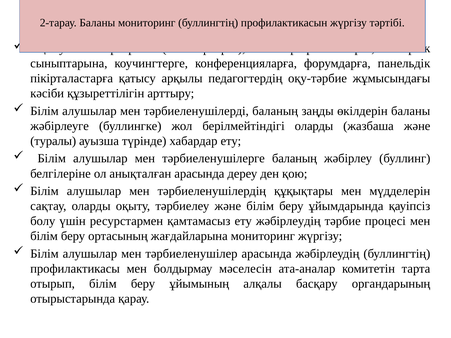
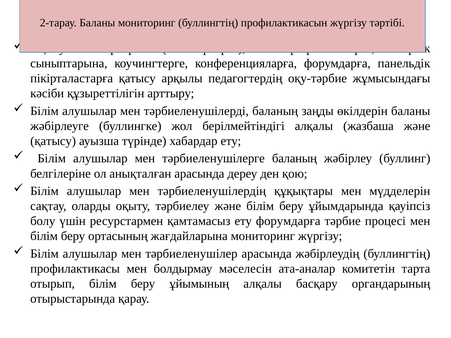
берілмейтіндігі оларды: оларды -> алқалы (314, 126)
туралы: туралы -> қатысу (53, 141)
ету жәбірлеудің: жәбірлеудің -> форумдарға (288, 221)
